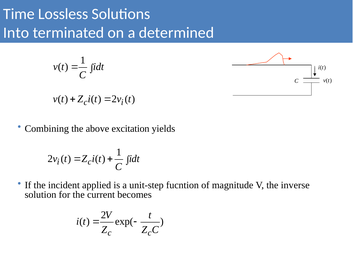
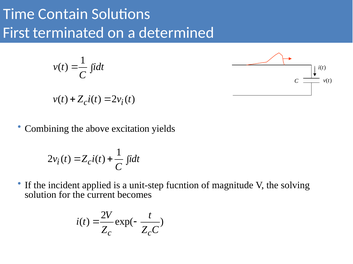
Lossless: Lossless -> Contain (63, 14)
Into: Into -> First (16, 33)
inverse: inverse -> solving (295, 186)
